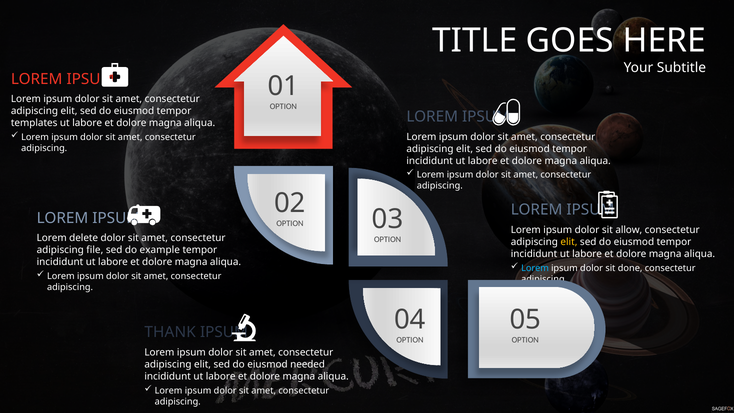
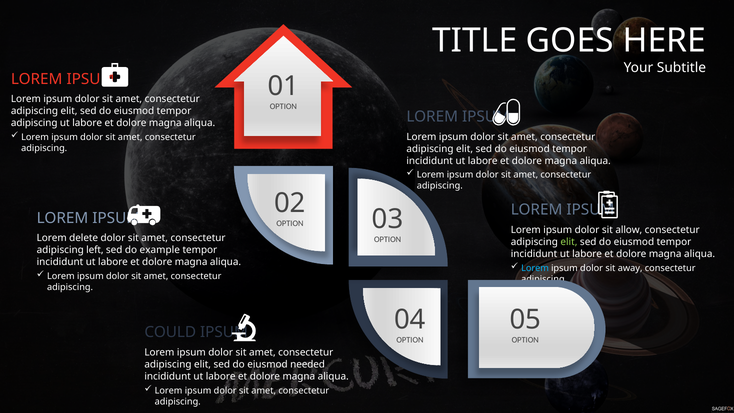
templates: templates -> adipiscing (34, 123)
elit colour: yellow -> light green (569, 242)
file: file -> left (95, 250)
done: done -> away (630, 268)
THANK: THANK -> COULD (170, 332)
